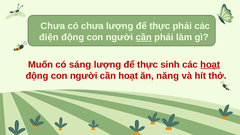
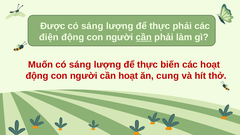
Chưa: Chưa -> Được (53, 26)
chưa: chưa -> sáng (92, 26)
sinh: sinh -> biến (170, 65)
hoạt underline: present -> none (210, 65)
năng: năng -> cung (168, 76)
